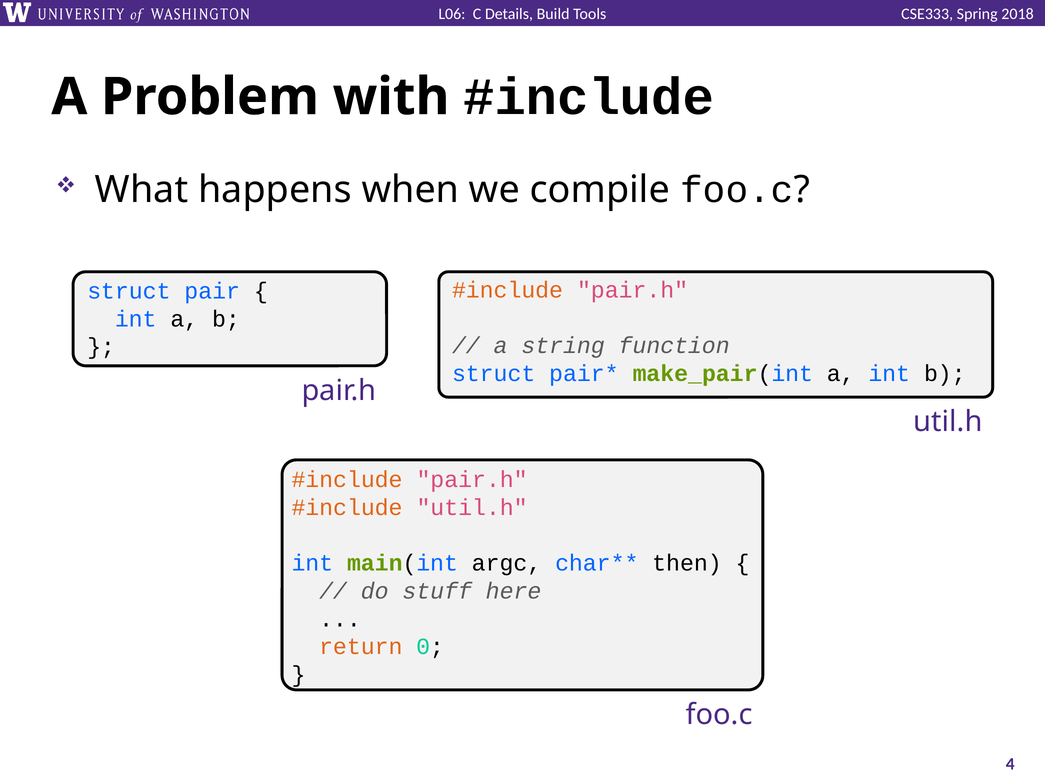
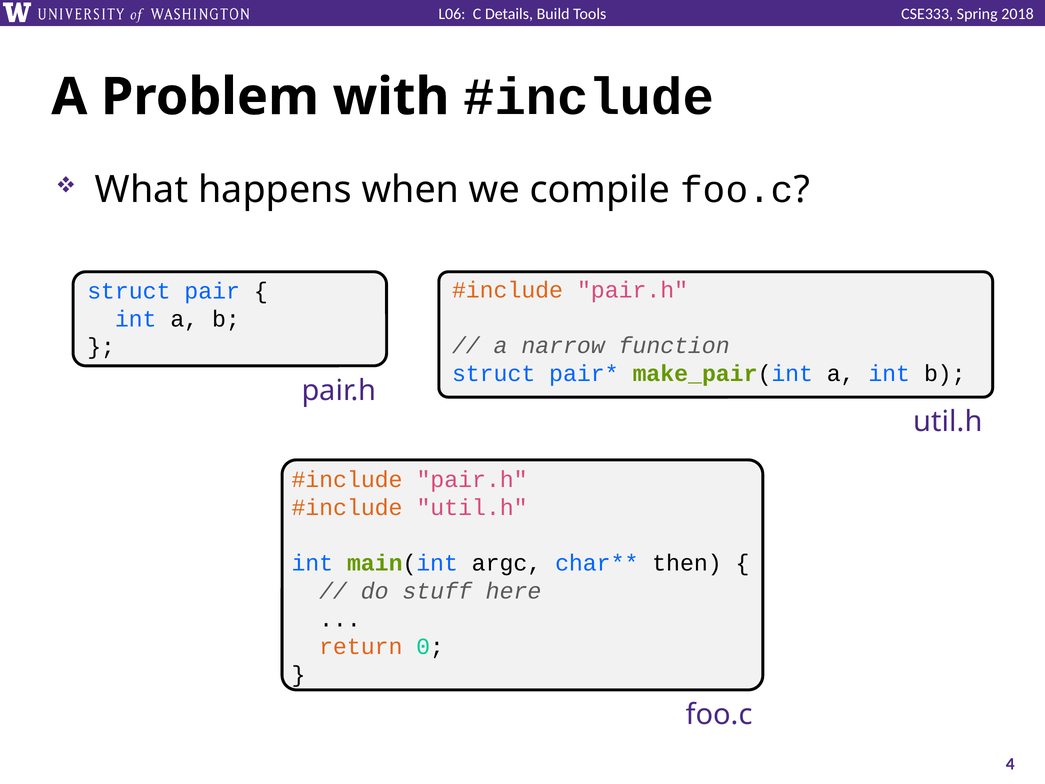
string: string -> narrow (563, 346)
